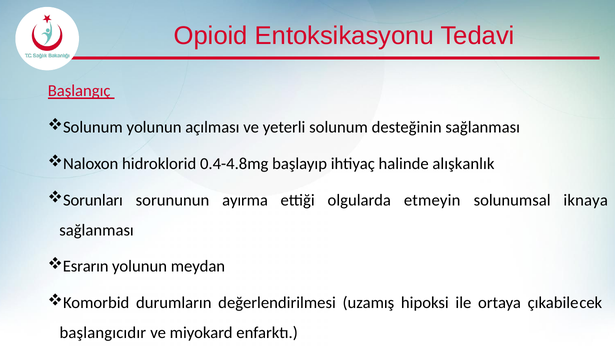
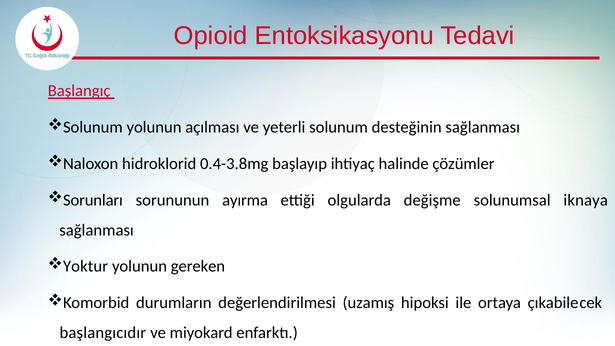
0.4-4.8mg: 0.4-4.8mg -> 0.4-3.8mg (234, 164)
alışkanlık: alışkanlık -> çözümler (464, 164)
etmeyin: etmeyin -> değişme (432, 200)
Esrarın: Esrarın -> Yoktur (86, 266)
meydan: meydan -> gereken (198, 266)
